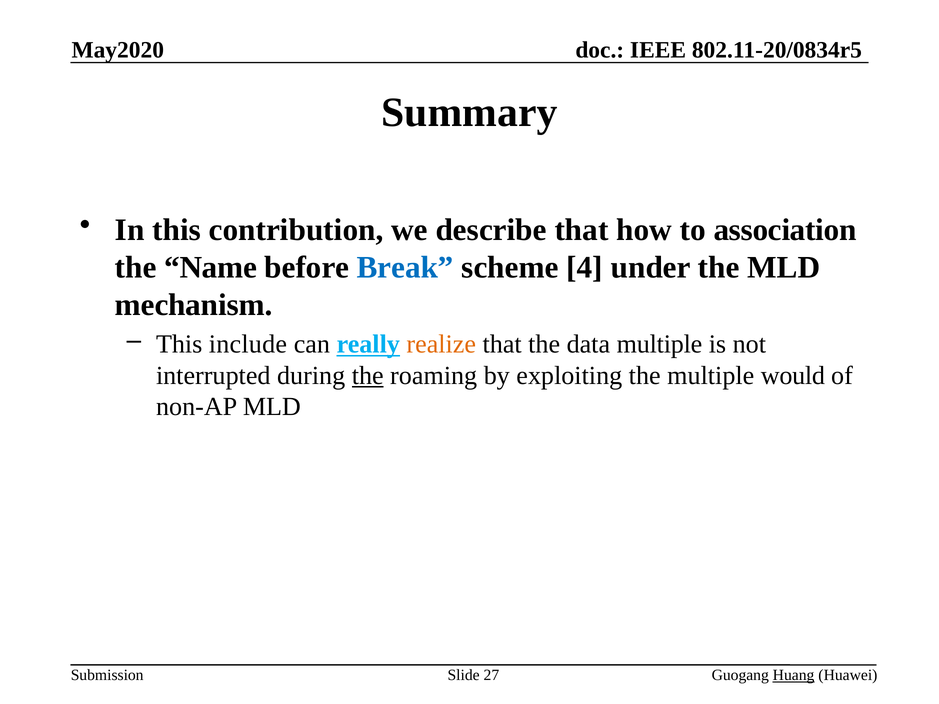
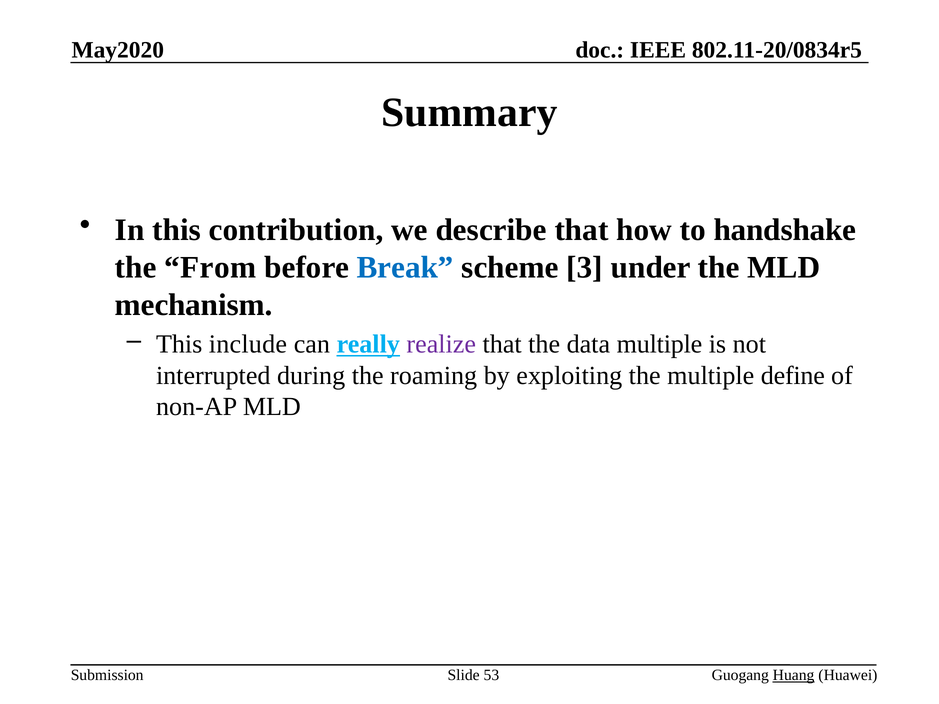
association: association -> handshake (785, 230)
Name: Name -> From (210, 268)
4: 4 -> 3 (585, 268)
realize colour: orange -> purple (441, 344)
the underline: present -> none (368, 376)
would: would -> define (793, 376)
27: 27 -> 53 (491, 675)
